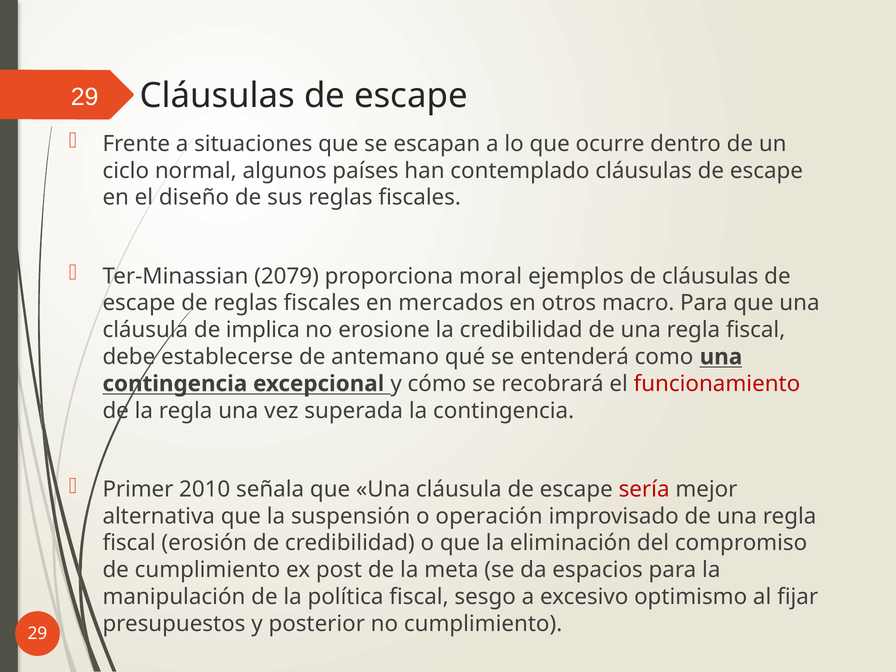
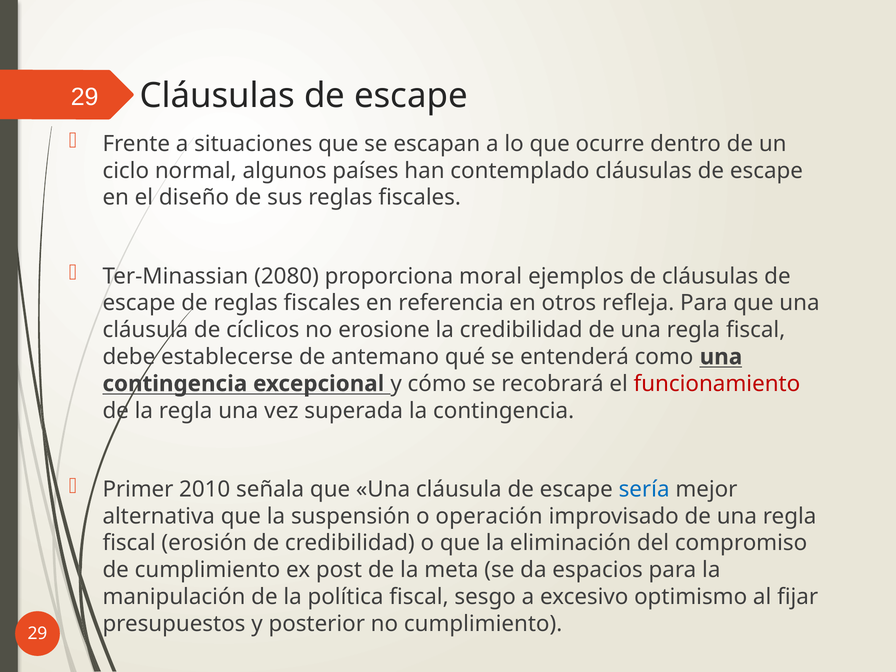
2079: 2079 -> 2080 (287, 276)
mercados: mercados -> referencia (451, 303)
macro: macro -> refleja (638, 303)
implica: implica -> cíclicos (263, 330)
sería colour: red -> blue (644, 489)
